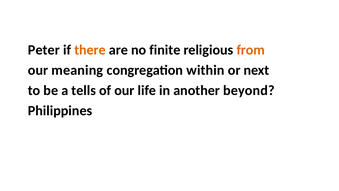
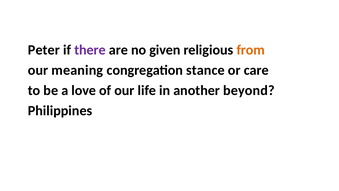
there colour: orange -> purple (90, 50)
finite: finite -> given (165, 50)
within: within -> stance (205, 70)
next: next -> care (256, 70)
tells: tells -> love (84, 90)
